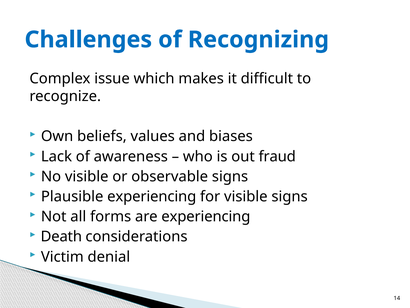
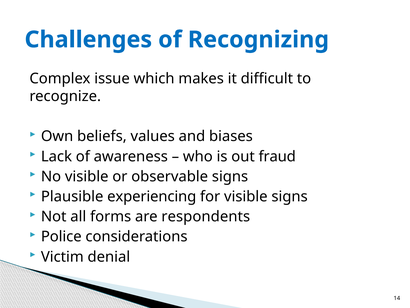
are experiencing: experiencing -> respondents (206, 216)
Death: Death -> Police (61, 236)
